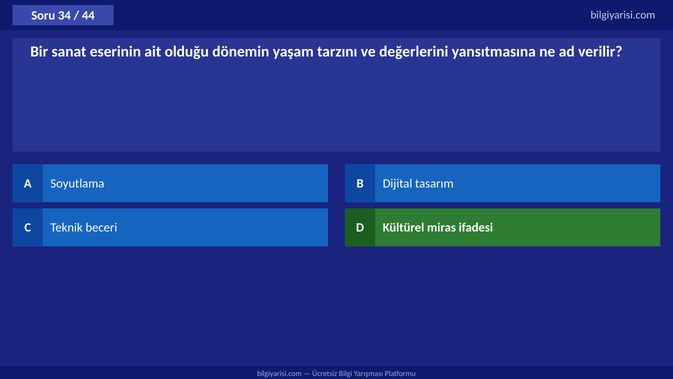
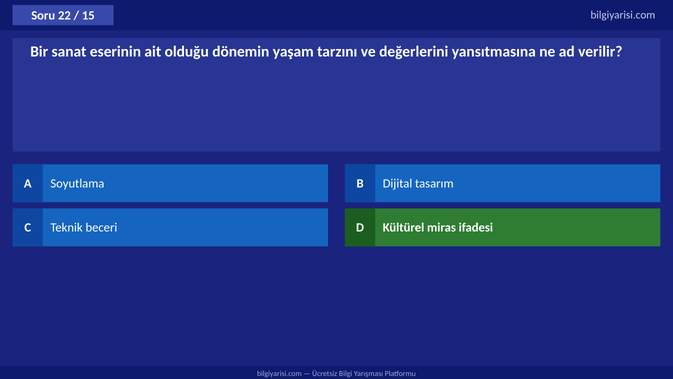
34: 34 -> 22 (64, 15)
44: 44 -> 15 (88, 15)
